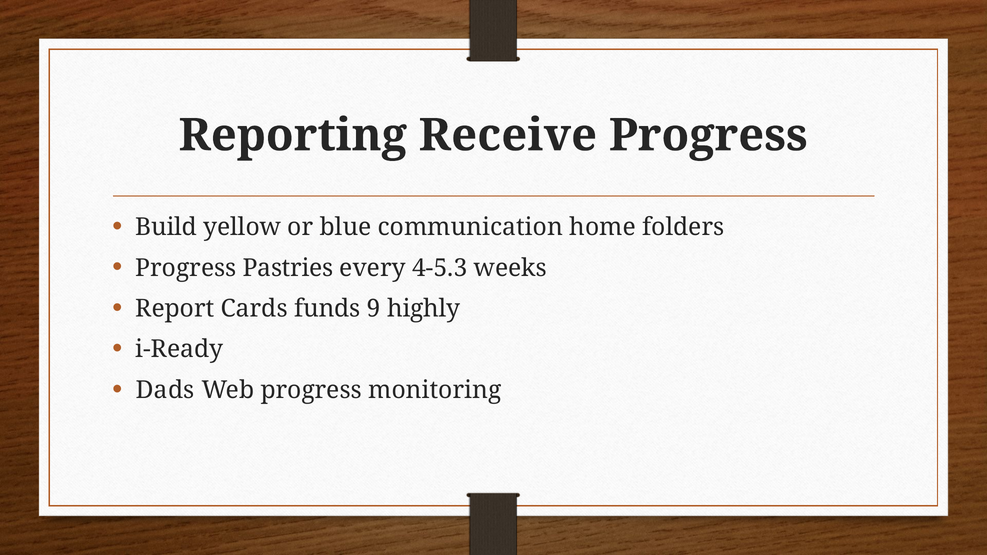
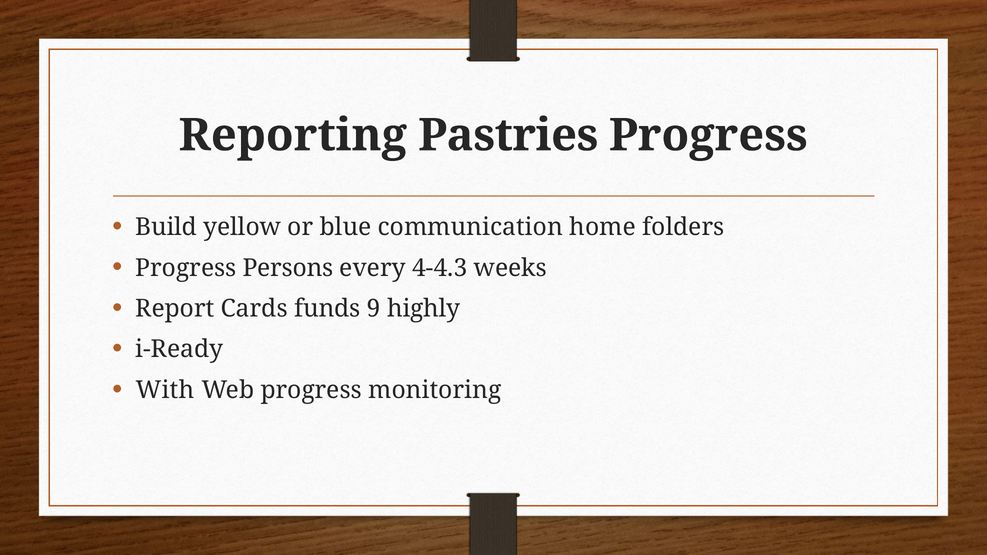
Receive: Receive -> Pastries (508, 135)
Pastries: Pastries -> Persons (288, 268)
4-5.3: 4-5.3 -> 4-4.3 (440, 268)
Dads: Dads -> With (165, 390)
